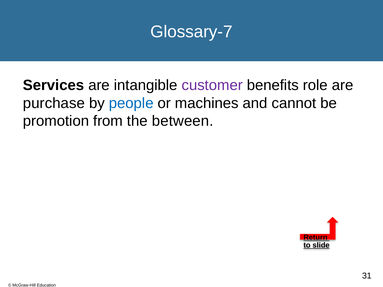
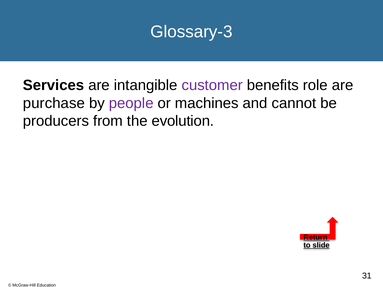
Glossary-7: Glossary-7 -> Glossary-3 (191, 32)
people colour: blue -> purple (131, 103)
promotion: promotion -> producers (56, 121)
between: between -> evolution (183, 121)
